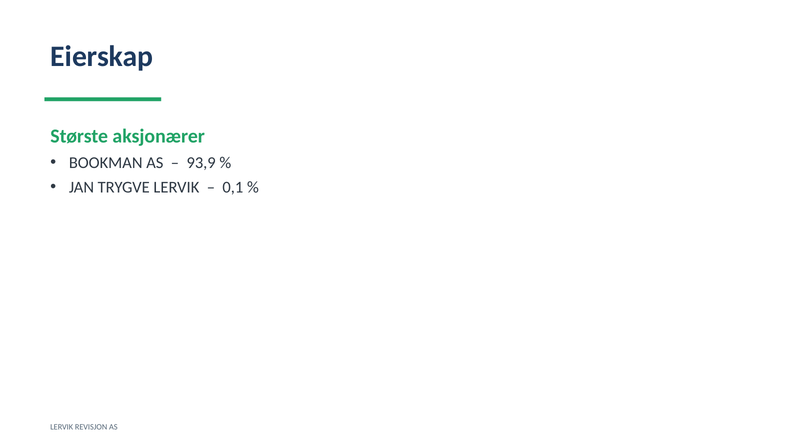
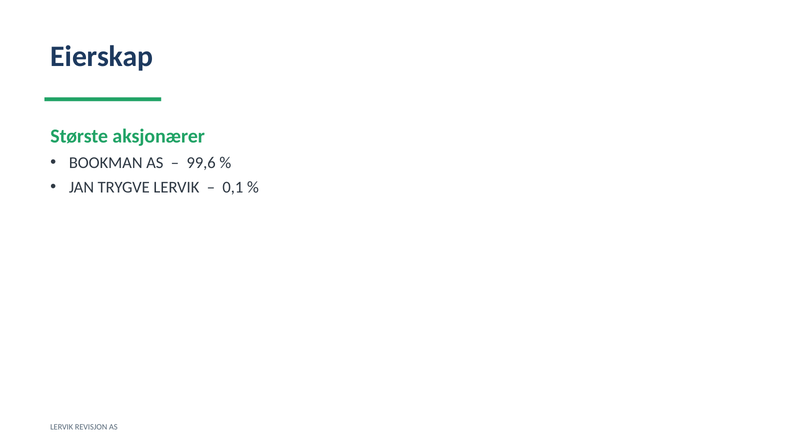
93,9: 93,9 -> 99,6 (201, 163)
